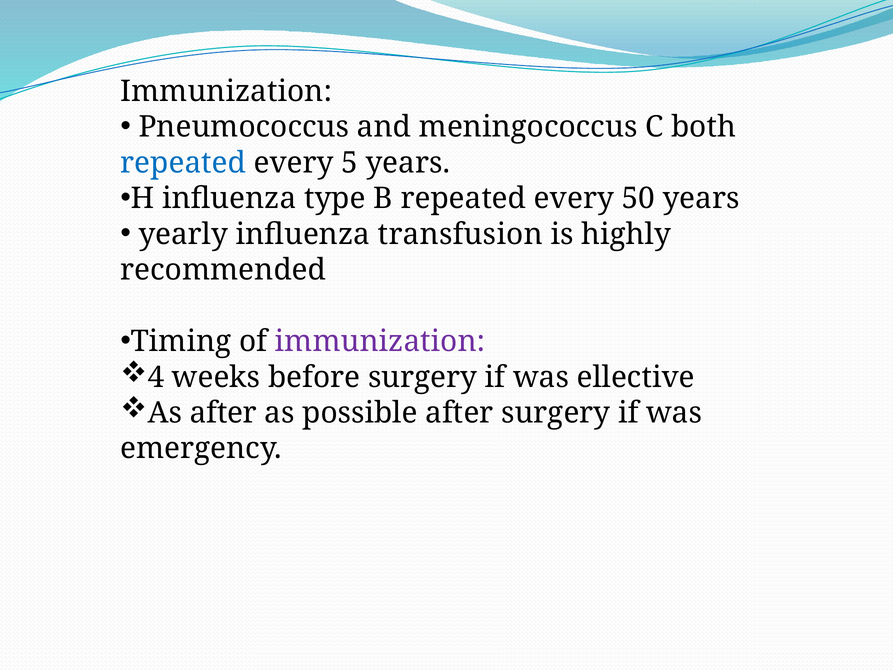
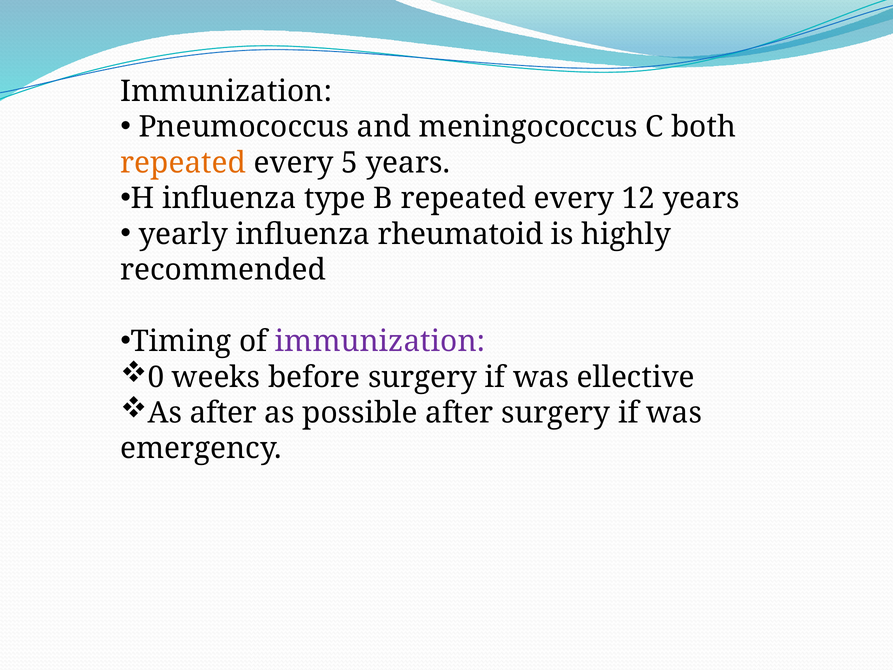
repeated colour: blue -> orange (183, 163)
50: 50 -> 12 (638, 198)
transfusion: transfusion -> rheumatoid (461, 234)
4: 4 -> 0 (156, 377)
